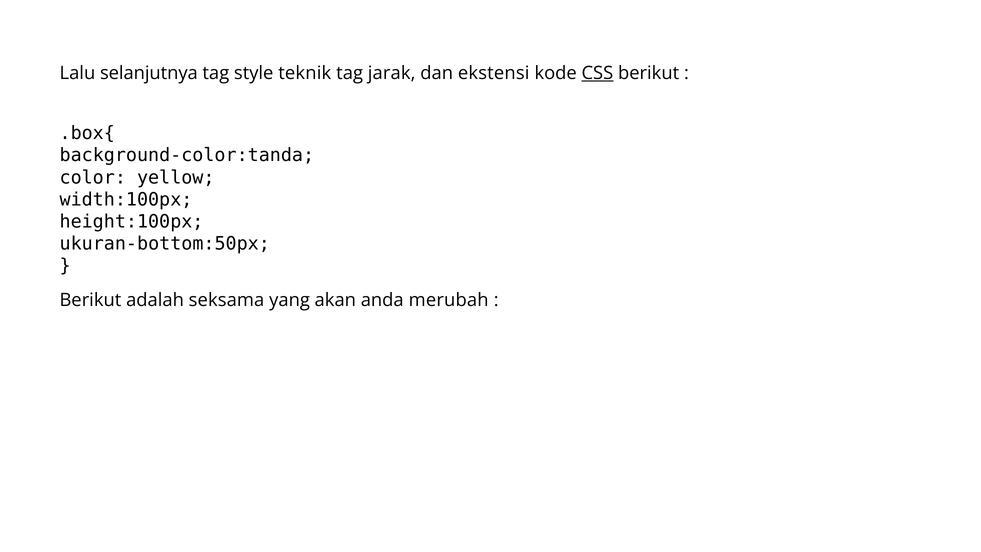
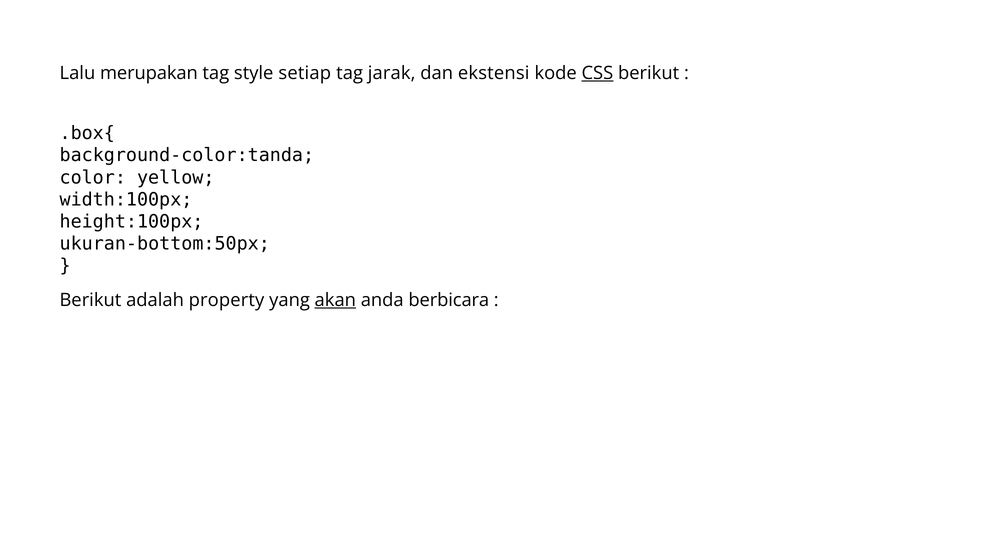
selanjutnya: selanjutnya -> merupakan (149, 73)
teknik: teknik -> setiap (305, 73)
seksama: seksama -> property (226, 300)
akan underline: none -> present (335, 300)
merubah: merubah -> berbicara (449, 300)
